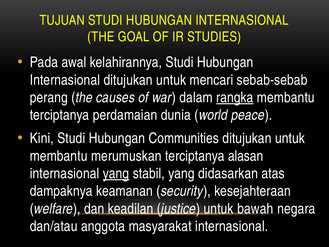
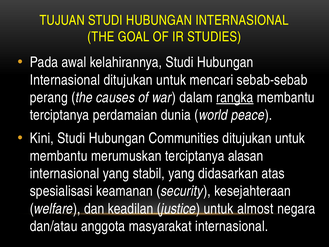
yang underline: present -> none (116, 173)
dampaknya: dampaknya -> spesialisasi (61, 191)
bawah: bawah -> almost (255, 208)
